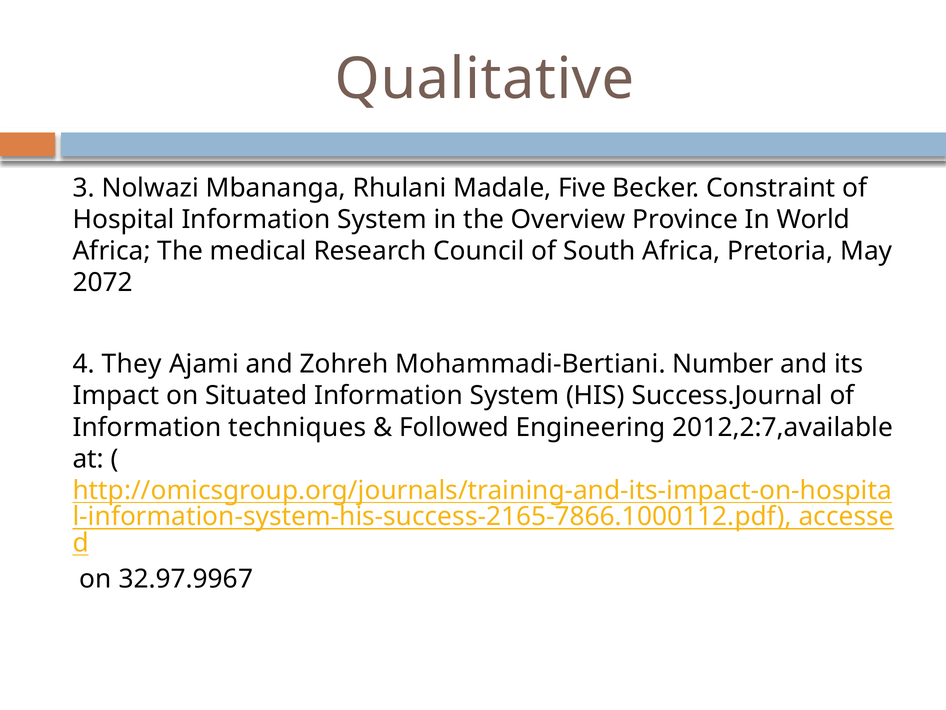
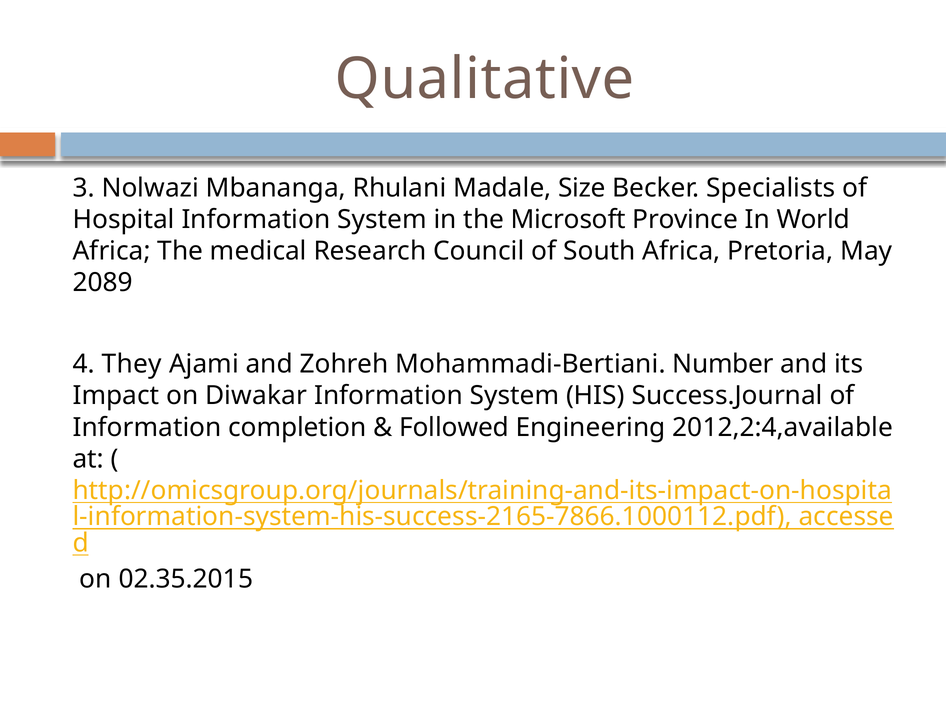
Five: Five -> Size (582, 188)
Constraint: Constraint -> Specialists (771, 188)
Overview: Overview -> Microsoft (568, 219)
2072: 2072 -> 2089 (103, 282)
Situated: Situated -> Diwakar (256, 395)
techniques: techniques -> completion (297, 427)
2012,2:7,available: 2012,2:7,available -> 2012,2:4,available (783, 427)
32.97.9967: 32.97.9967 -> 02.35.2015 (186, 579)
